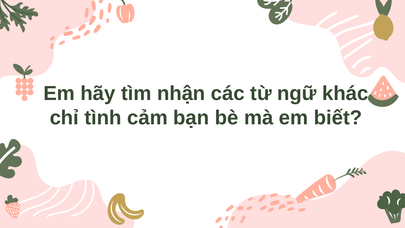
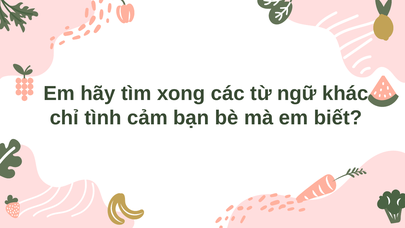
nhận: nhận -> xong (181, 93)
